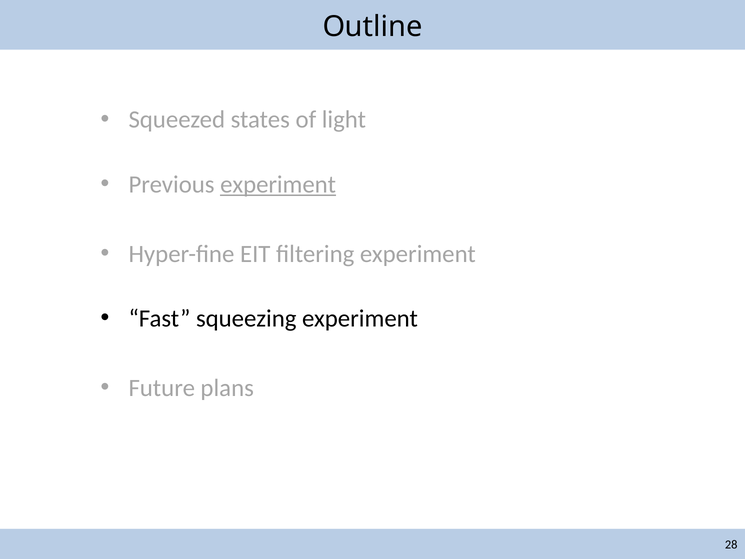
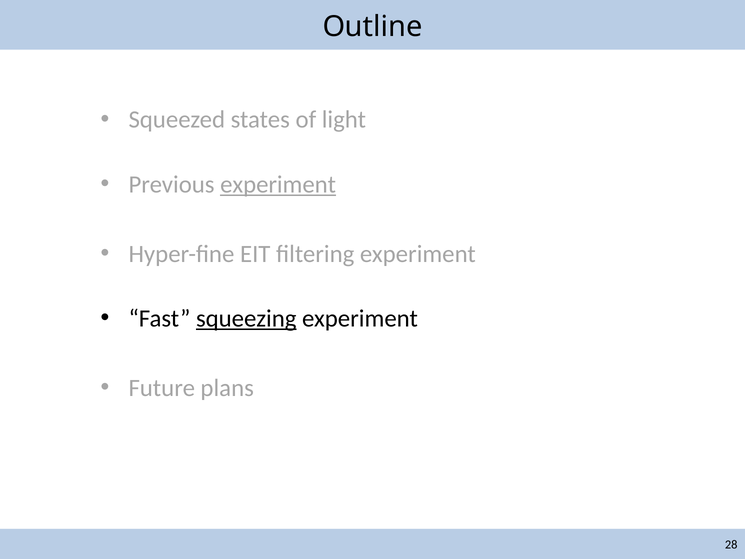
squeezing underline: none -> present (246, 318)
